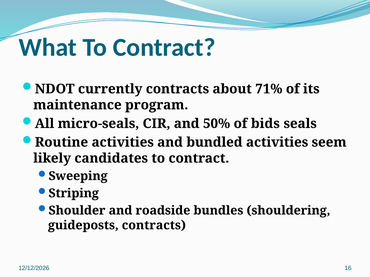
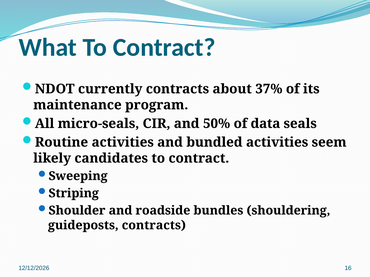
71%: 71% -> 37% (269, 89)
bids: bids -> data (265, 124)
